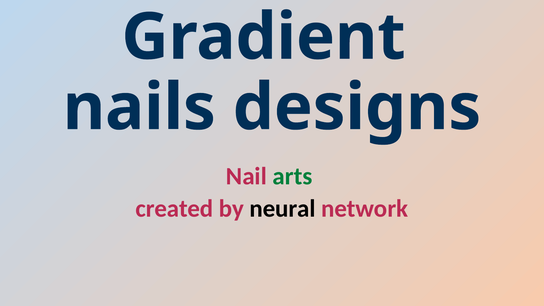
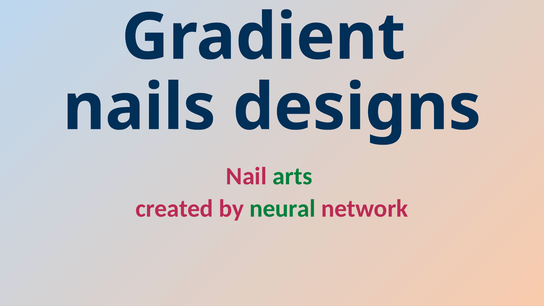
neural colour: black -> green (283, 209)
